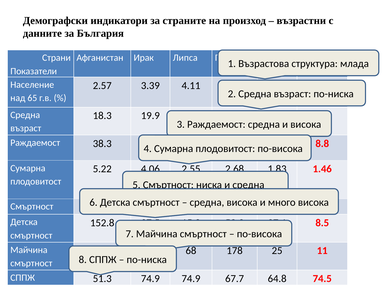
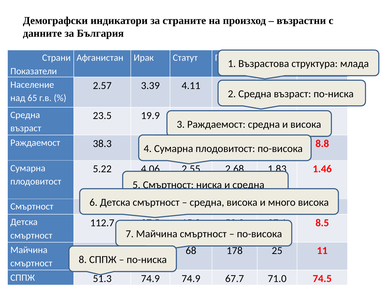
Липса: Липса -> Статут (185, 58)
18.3: 18.3 -> 23.5 (102, 116)
152.8: 152.8 -> 112.7 (102, 223)
64.8: 64.8 -> 71.0 (277, 278)
